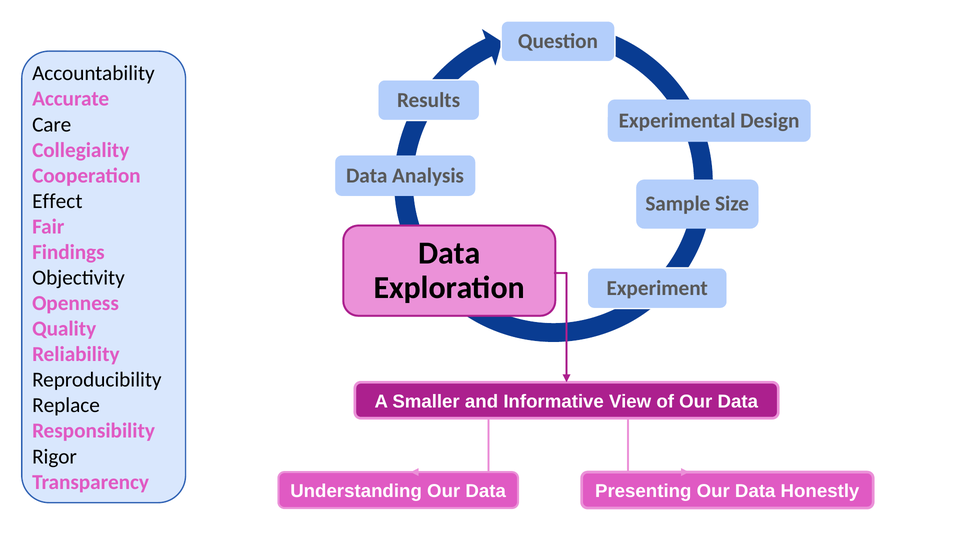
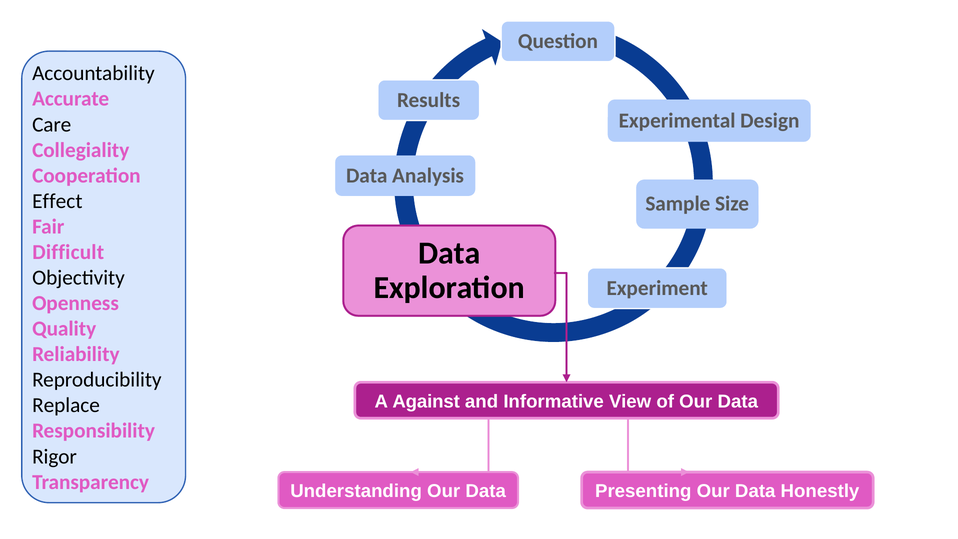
Findings: Findings -> Difficult (68, 252)
Smaller: Smaller -> Against (426, 401)
